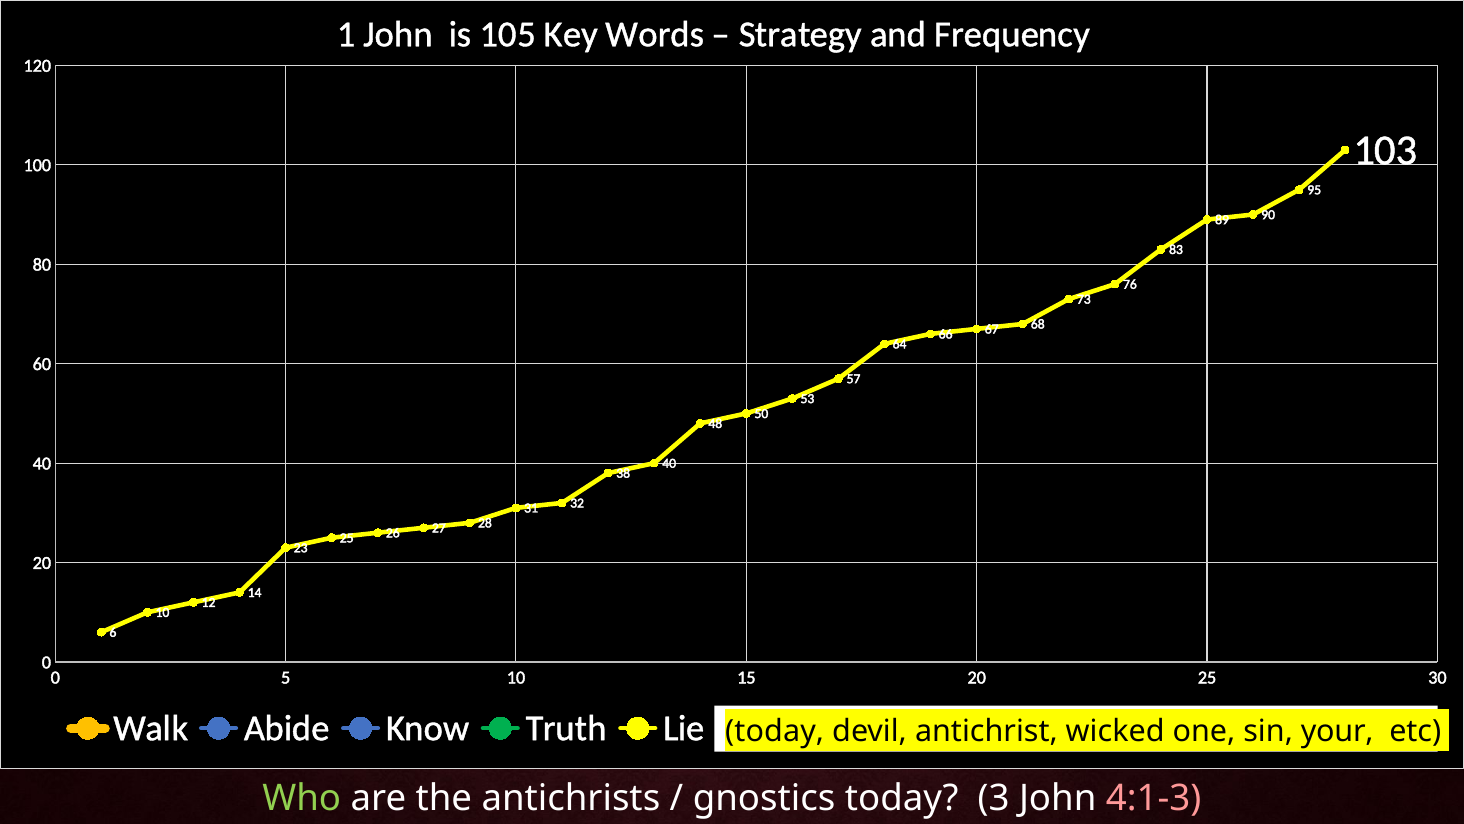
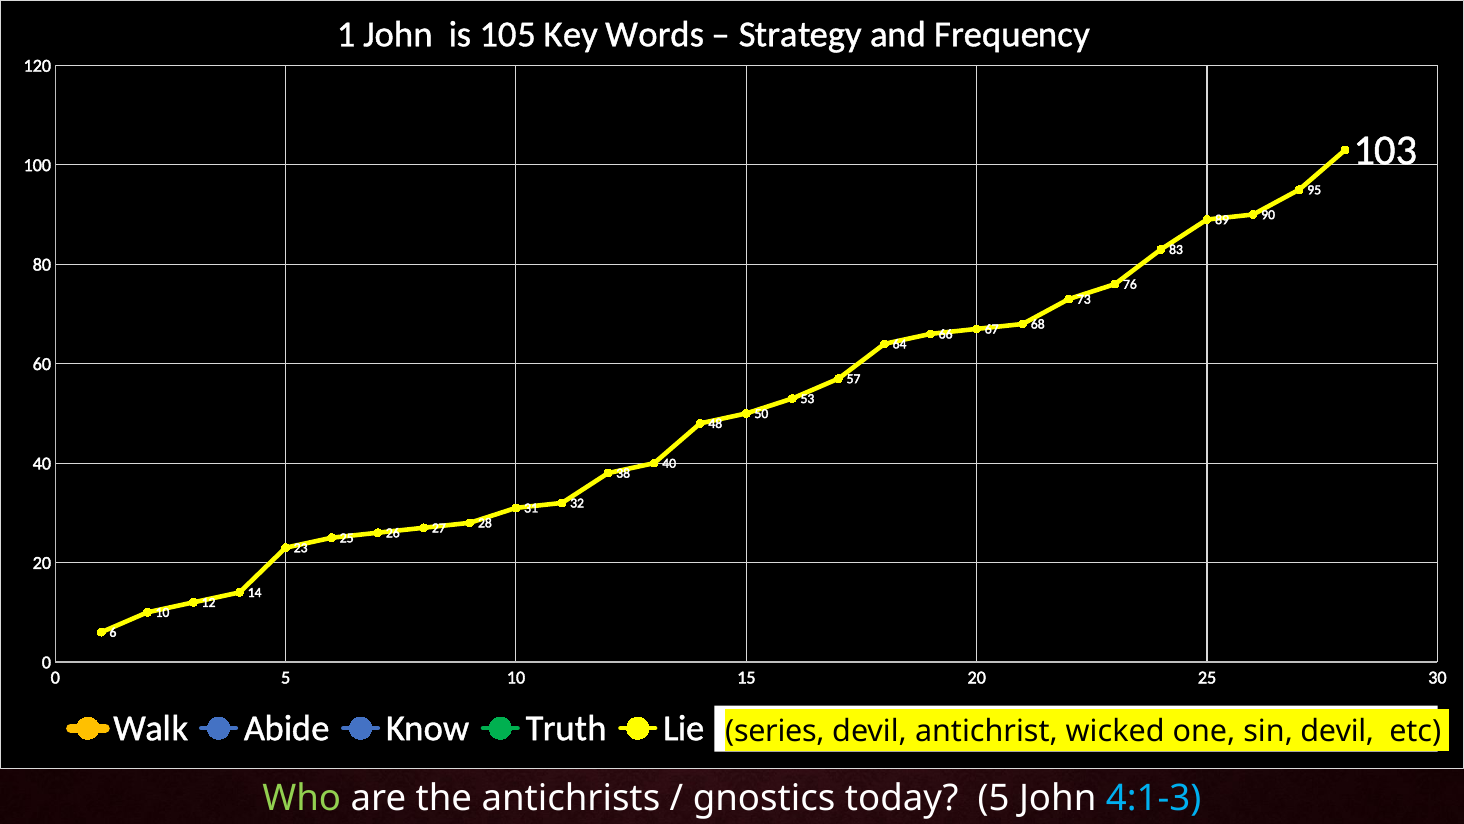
today: today -> series (775, 731)
sin your: your -> devil (1337, 731)
today 3: 3 -> 5 (994, 798)
4:1-3 colour: pink -> light blue (1154, 798)
